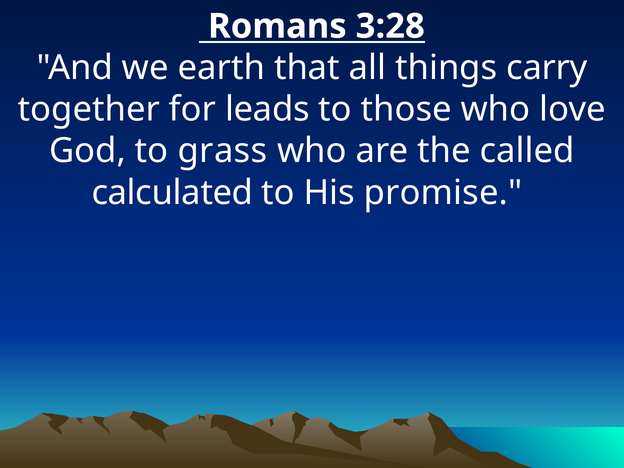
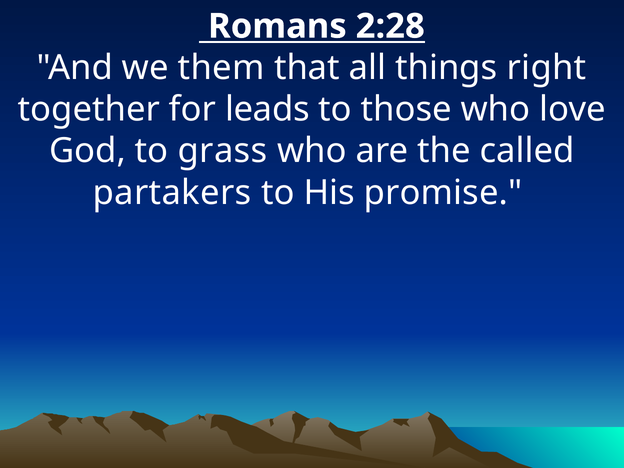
3:28: 3:28 -> 2:28 (390, 26)
earth: earth -> them (221, 68)
carry: carry -> right (547, 68)
calculated: calculated -> partakers (172, 193)
